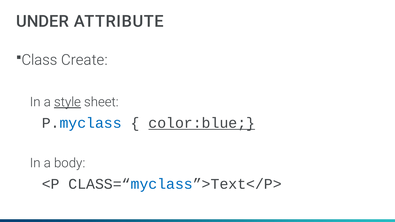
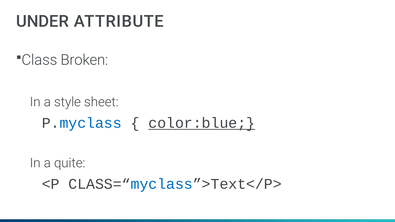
Create: Create -> Broken (84, 60)
style underline: present -> none (68, 102)
body: body -> quite (70, 163)
